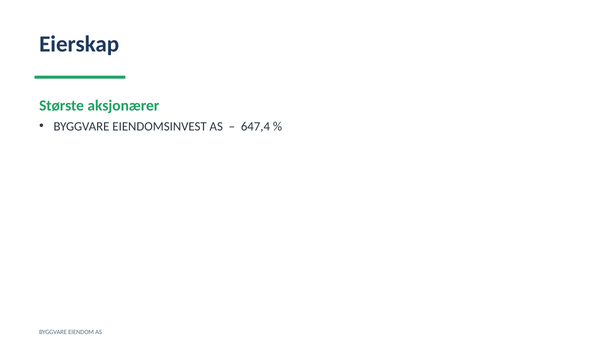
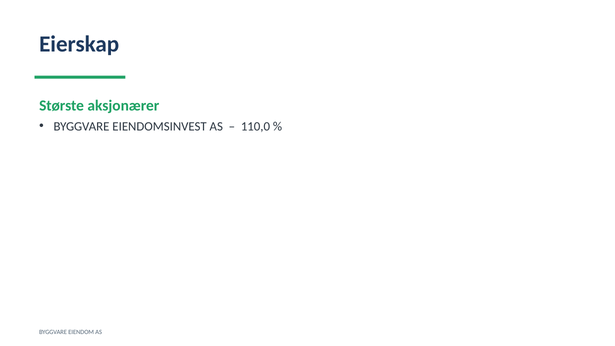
647,4: 647,4 -> 110,0 (255, 126)
